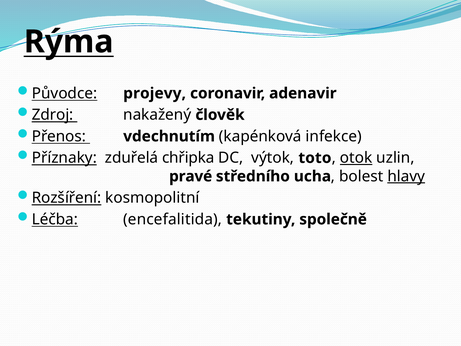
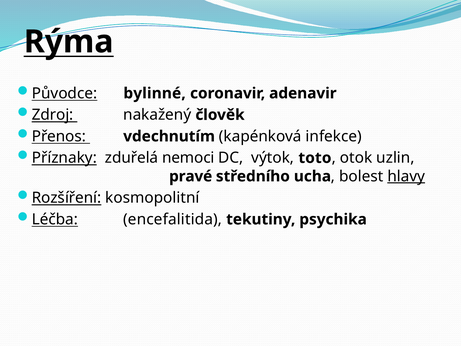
projevy: projevy -> bylinné (155, 93)
chřipka: chřipka -> nemoci (188, 158)
otok underline: present -> none (356, 158)
společně: společně -> psychika (333, 219)
